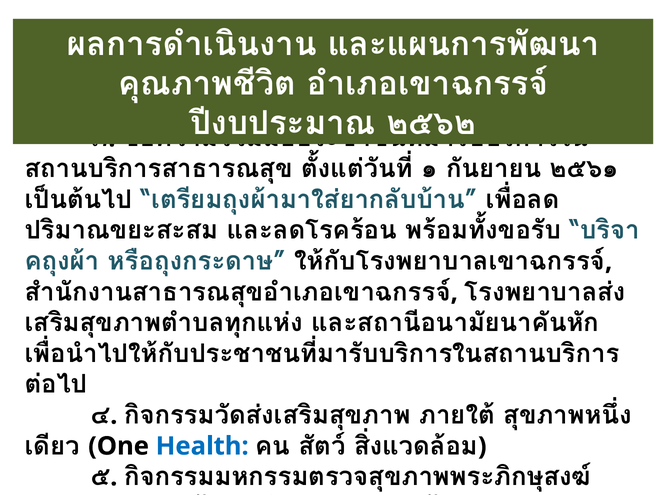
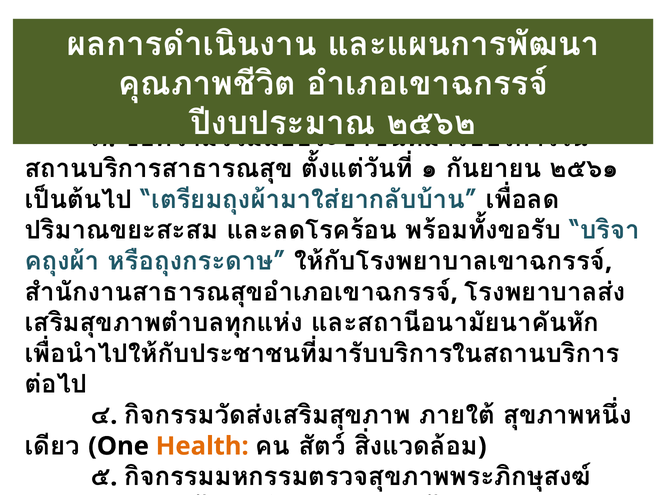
Health colour: blue -> orange (202, 447)
